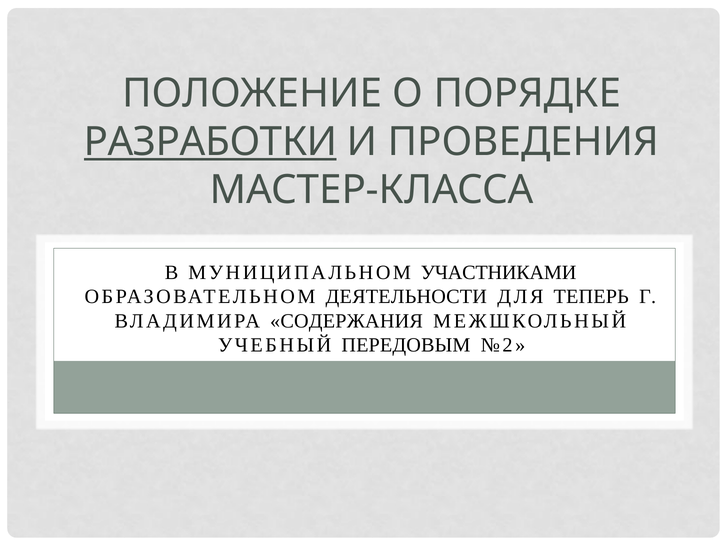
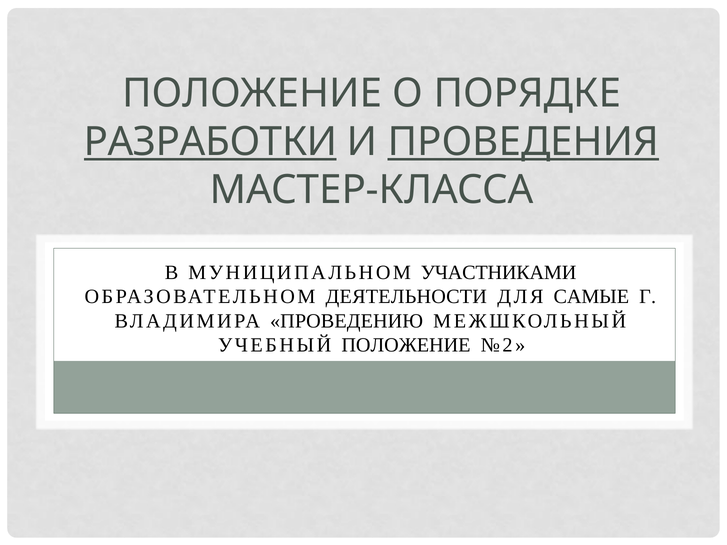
ПРОВЕДЕНИЯ underline: none -> present (523, 142)
ТЕПЕРЬ: ТЕПЕРЬ -> САМЫЕ (591, 297)
СОДЕРЖАНИЯ: СОДЕРЖАНИЯ -> ПРОВЕДЕНИЮ (347, 321)
УЧЕБНЫЙ ПЕРЕДОВЫМ: ПЕРЕДОВЫМ -> ПОЛОЖЕНИЕ (406, 345)
